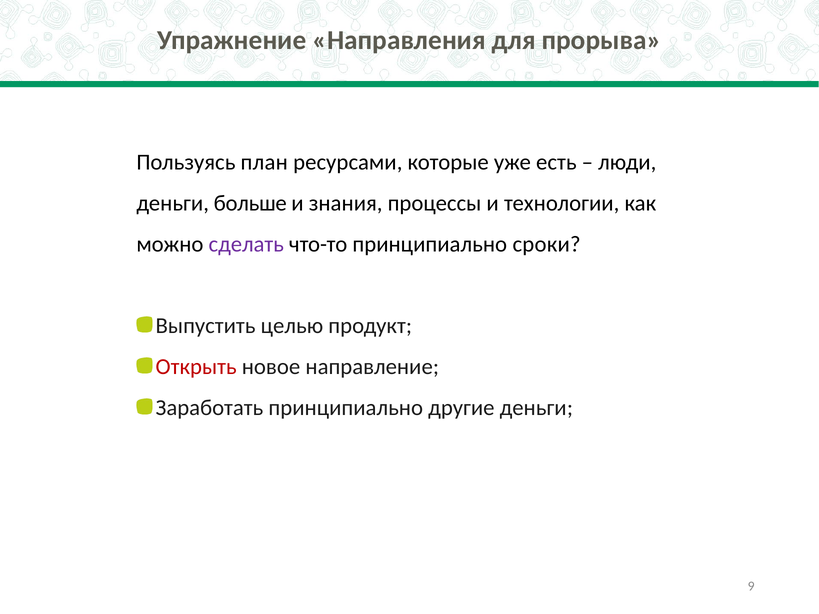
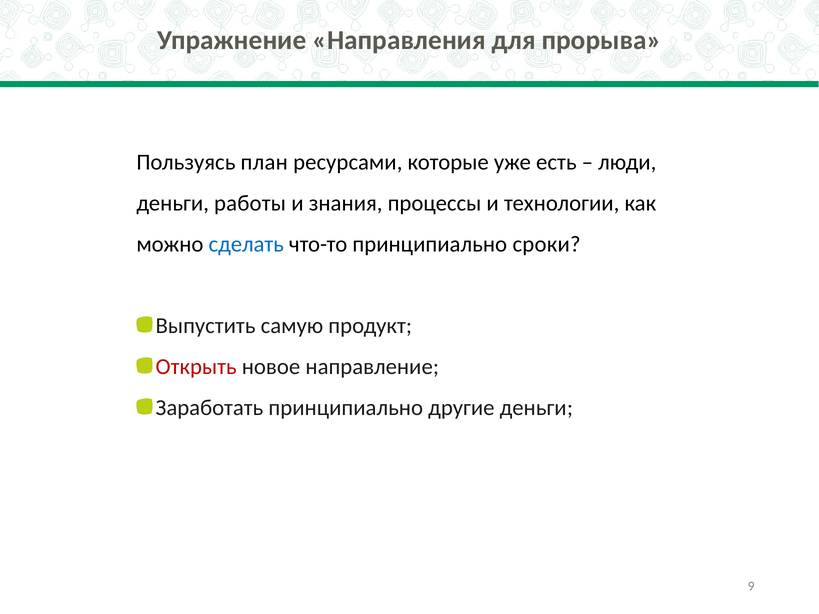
больше: больше -> работы (250, 203)
сделать colour: purple -> blue (246, 244)
целью: целью -> самую (292, 326)
